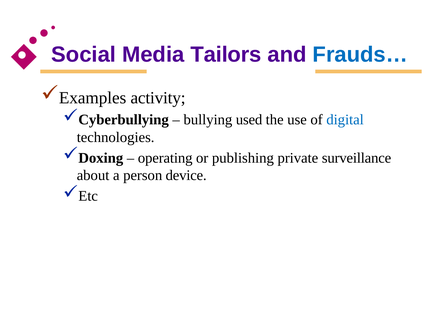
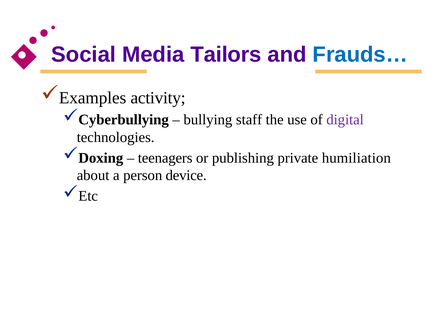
used: used -> staff (249, 120)
digital colour: blue -> purple (345, 120)
operating: operating -> teenagers (165, 158)
surveillance: surveillance -> humiliation (356, 158)
